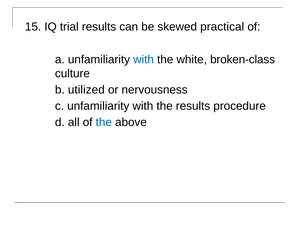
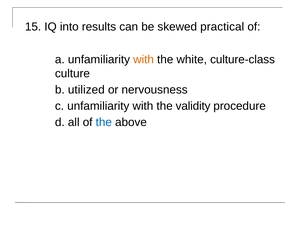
trial: trial -> into (69, 27)
with colour: blue -> orange (144, 59)
broken-class: broken-class -> culture-class (243, 59)
the results: results -> validity (193, 106)
